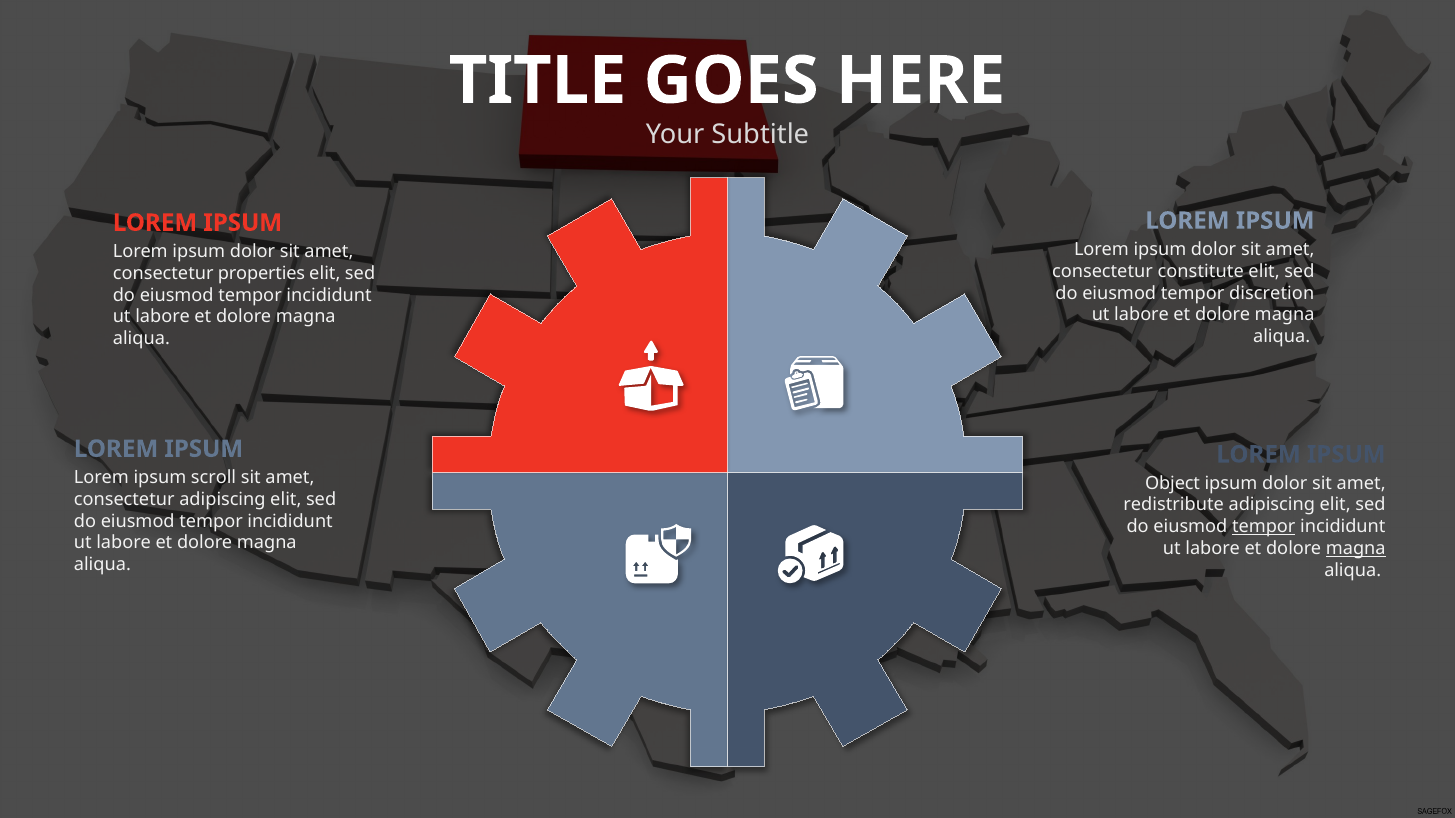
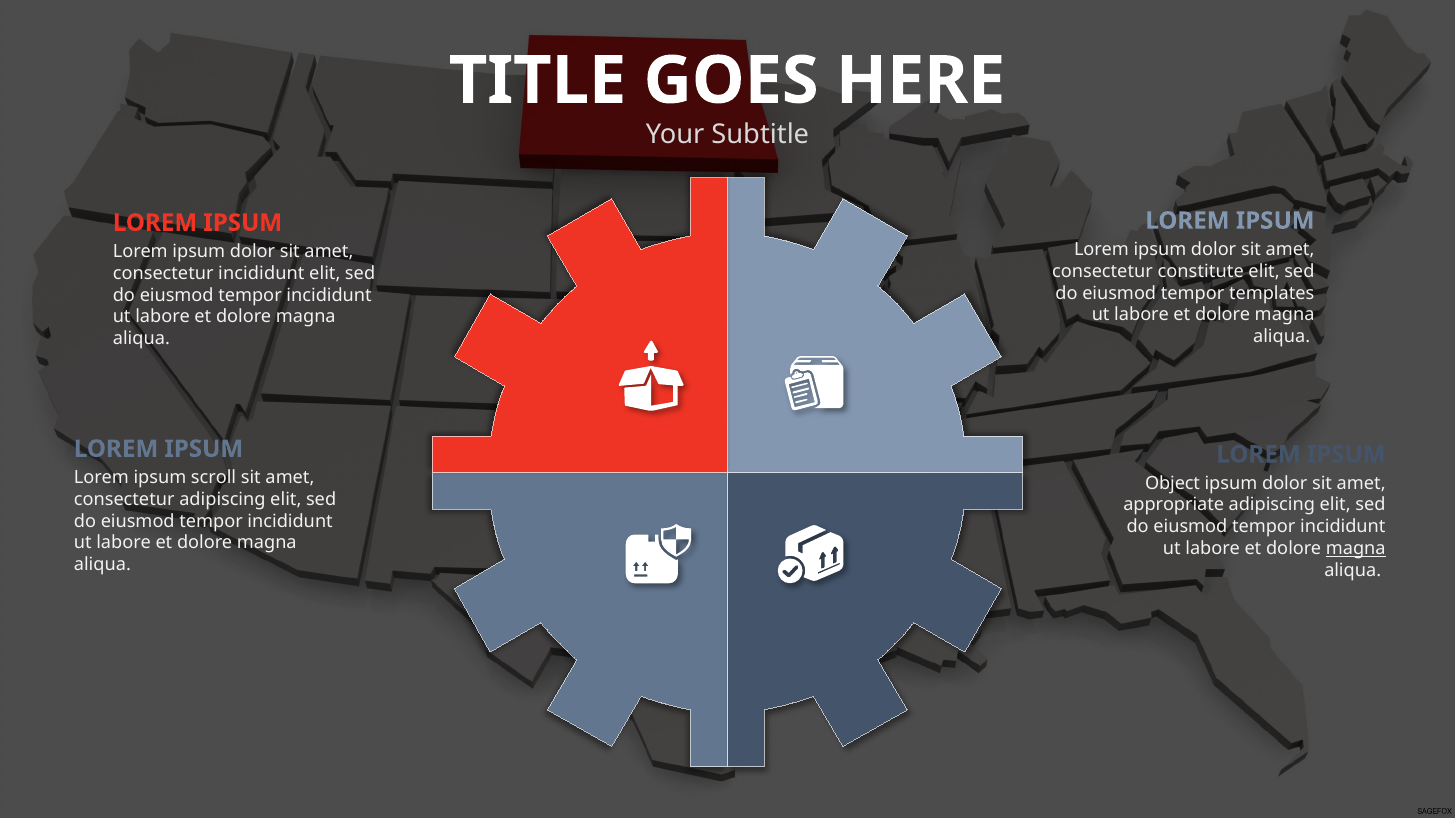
consectetur properties: properties -> incididunt (261, 273)
discretion: discretion -> templates (1272, 293)
redistribute: redistribute -> appropriate (1174, 505)
tempor underline: present -> none (1264, 527)
